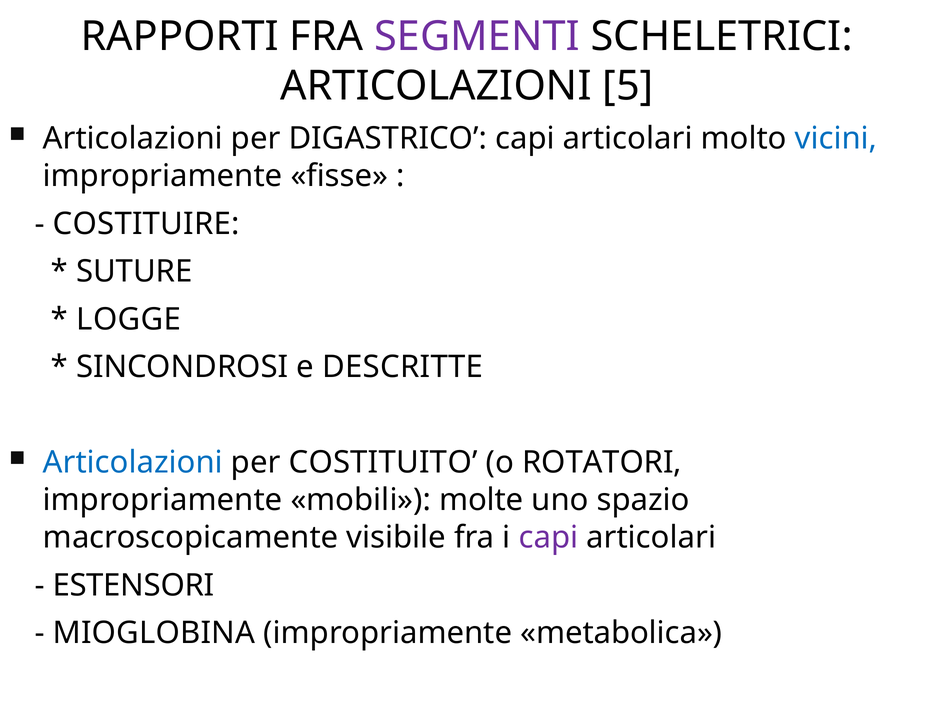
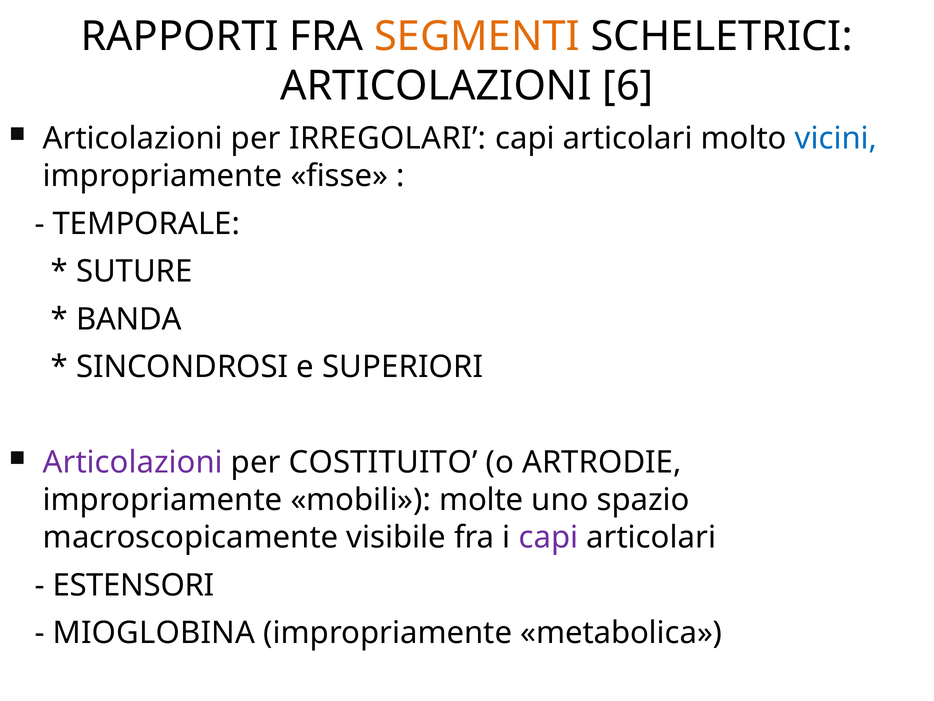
SEGMENTI colour: purple -> orange (477, 36)
5: 5 -> 6 (628, 86)
DIGASTRICO: DIGASTRICO -> IRREGOLARI (388, 139)
COSTITUIRE: COSTITUIRE -> TEMPORALE (146, 224)
LOGGE: LOGGE -> BANDA (129, 319)
DESCRITTE: DESCRITTE -> SUPERIORI (403, 367)
Articolazioni colour: blue -> purple (133, 462)
ROTATORI: ROTATORI -> ARTRODIE (602, 462)
